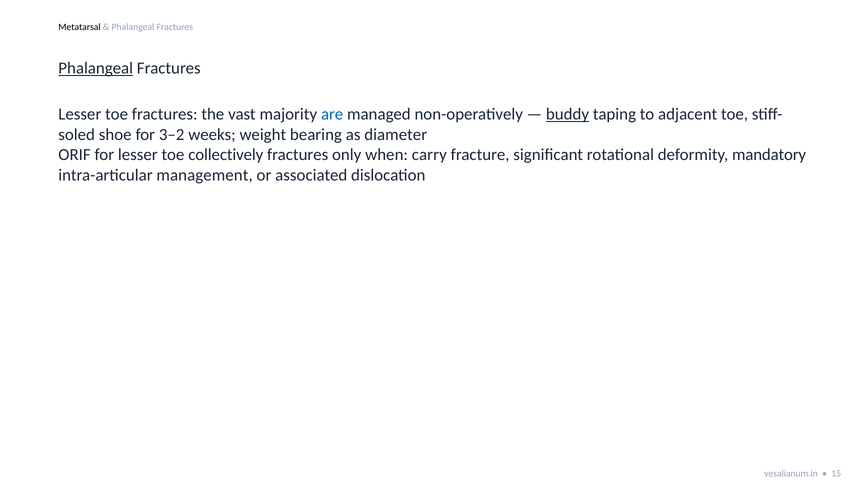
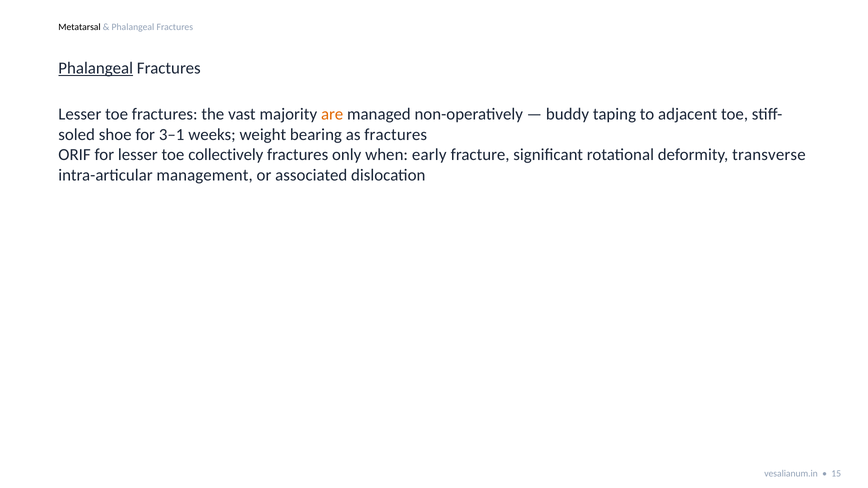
are colour: blue -> orange (332, 114)
buddy underline: present -> none (567, 114)
3–2: 3–2 -> 3–1 (172, 135)
as diameter: diameter -> fractures (396, 135)
carry: carry -> early (429, 155)
mandatory: mandatory -> transverse (769, 155)
